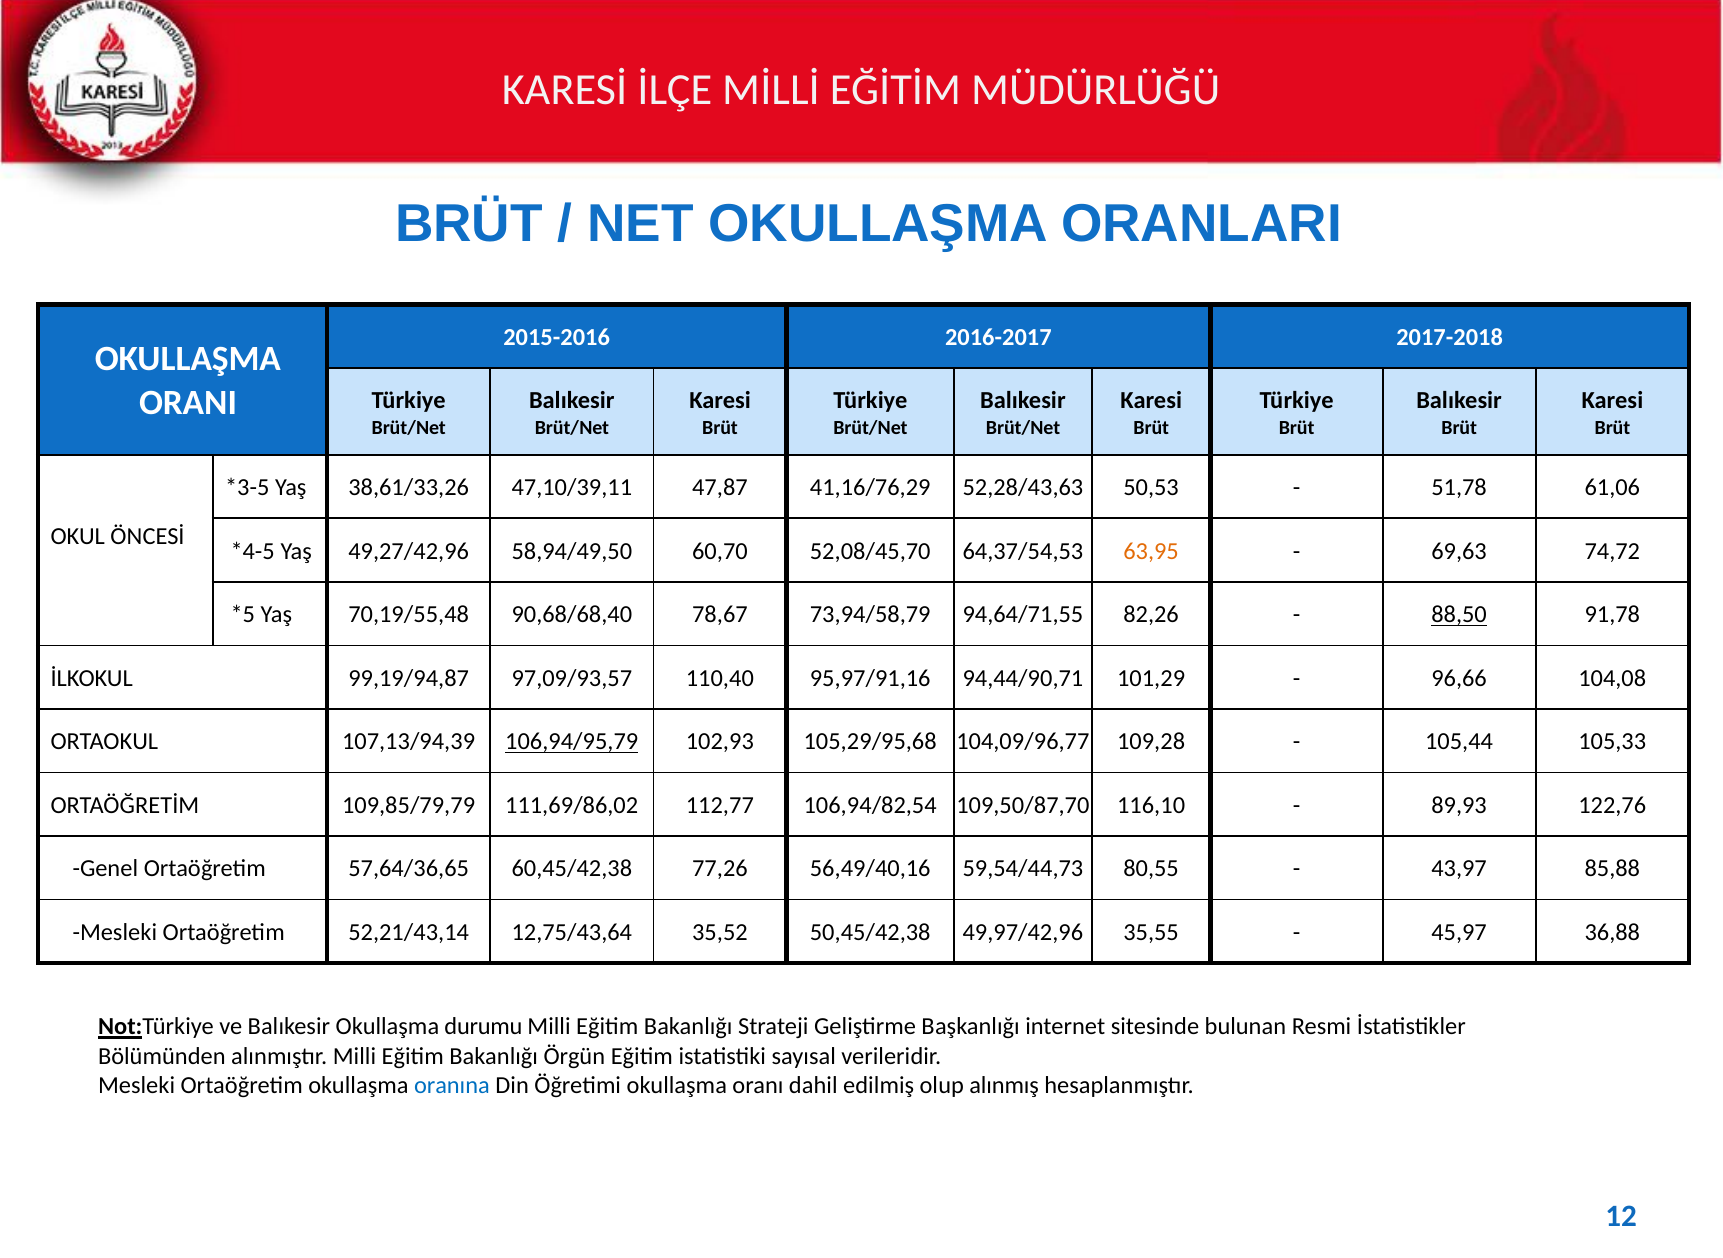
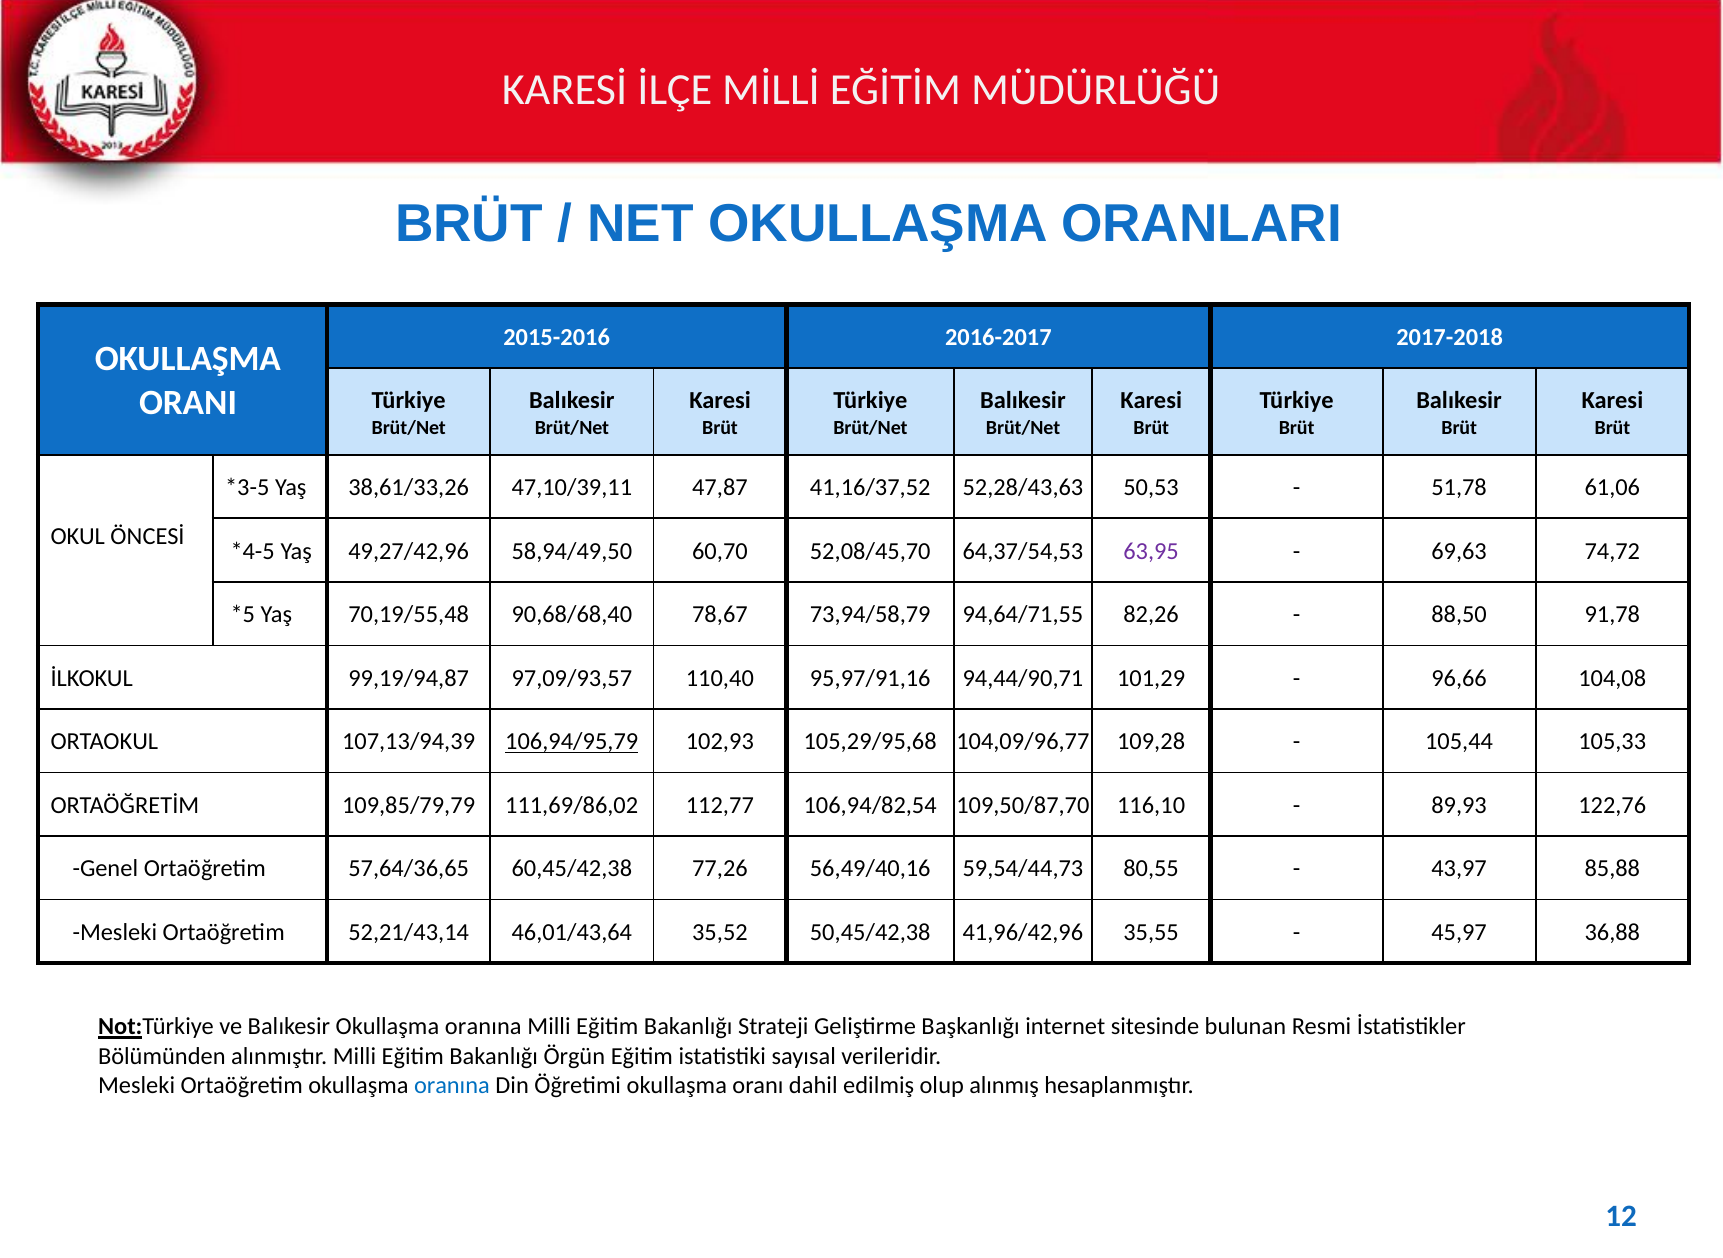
41,16/76,29: 41,16/76,29 -> 41,16/37,52 (870, 488)
63,95 colour: orange -> purple (1151, 551)
88,50 underline: present -> none (1459, 615)
12,75/43,64: 12,75/43,64 -> 46,01/43,64 (572, 932)
49,97/42,96: 49,97/42,96 -> 41,96/42,96 (1023, 932)
Balıkesir Okullaşma durumu: durumu -> oranına (483, 1027)
